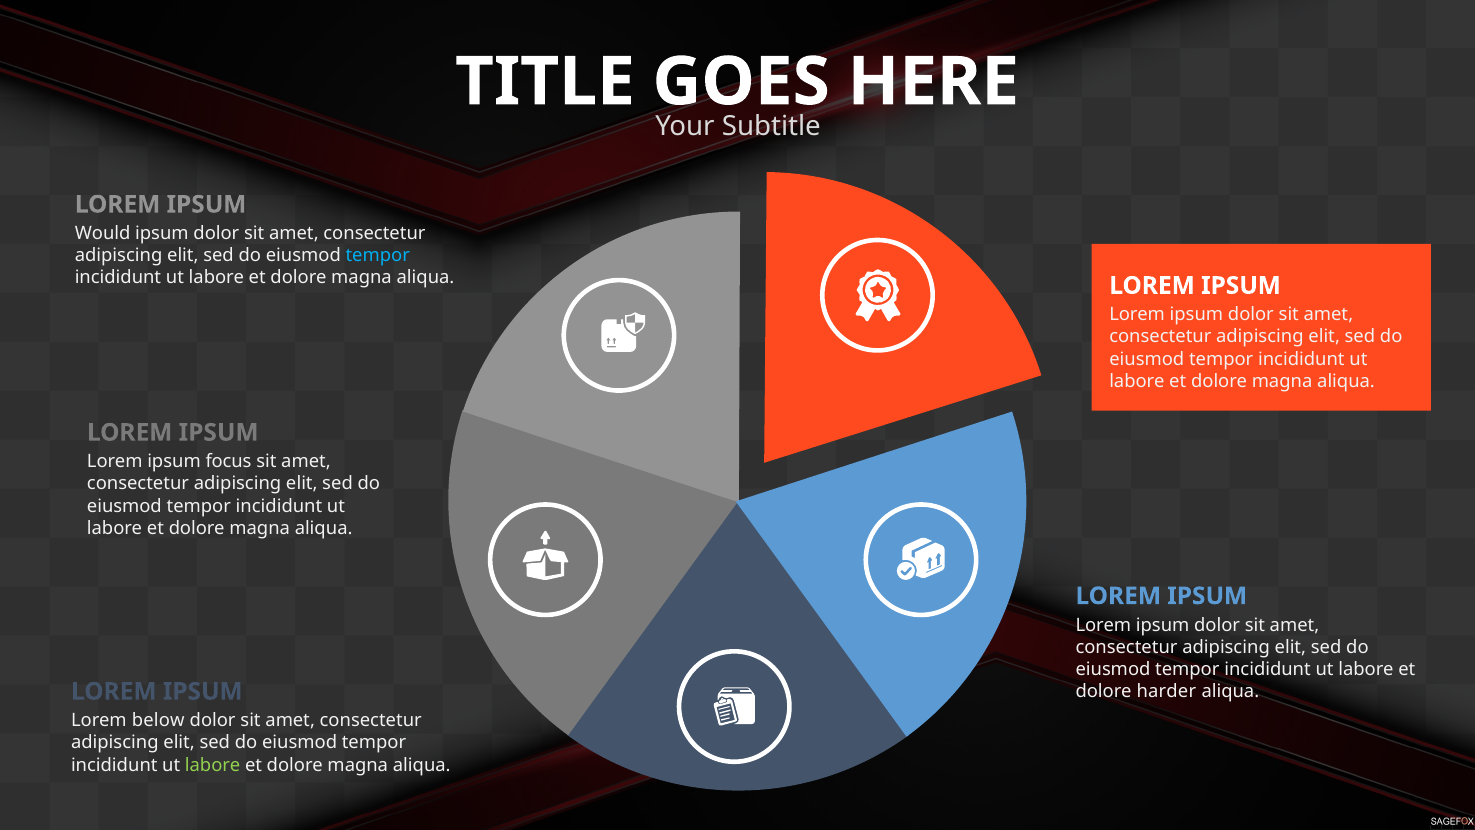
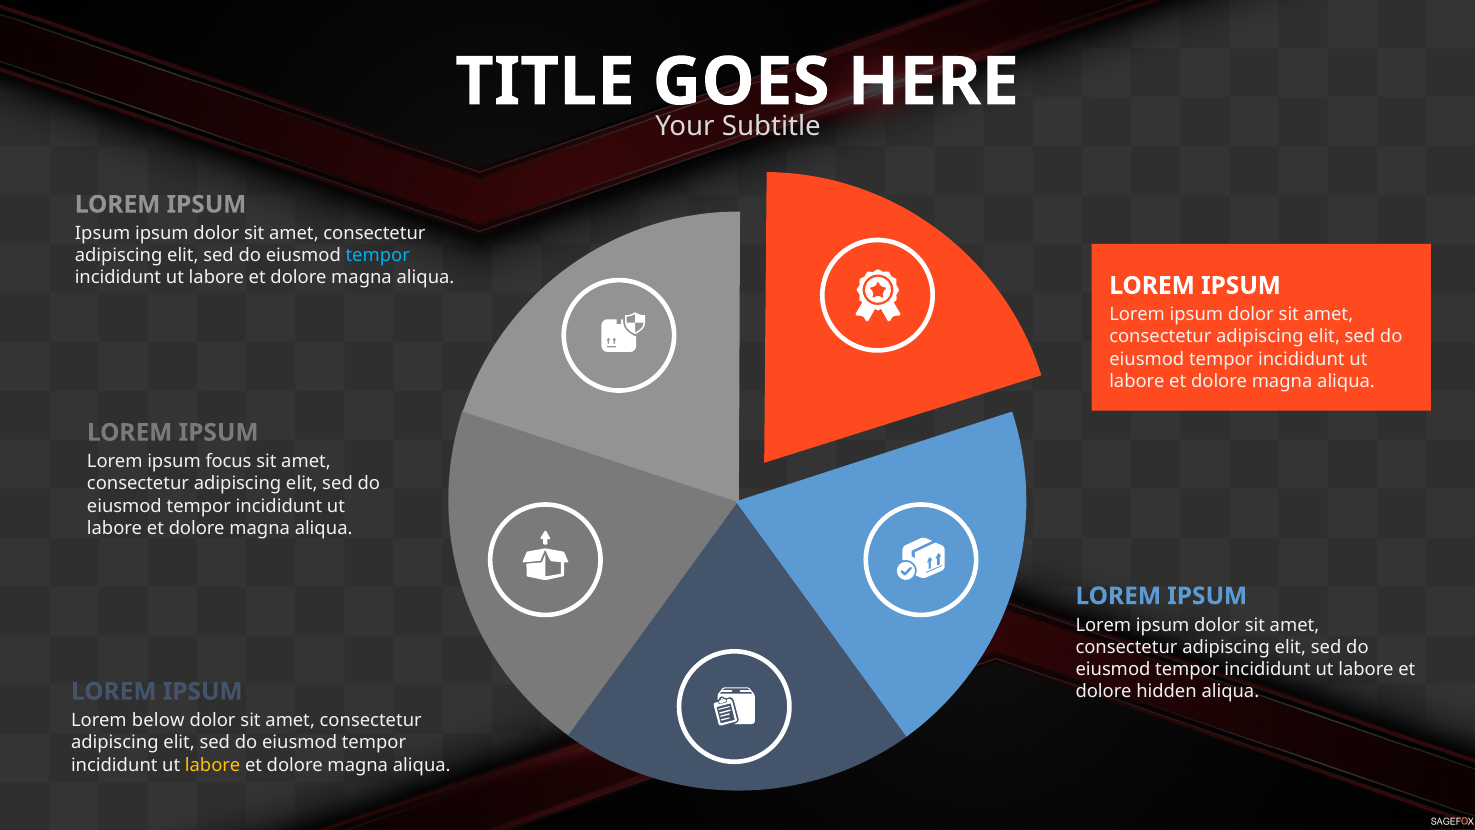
Would: Would -> Ipsum (103, 233)
harder: harder -> hidden (1166, 691)
labore colour: light green -> yellow (213, 765)
